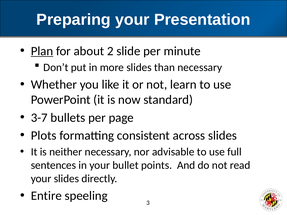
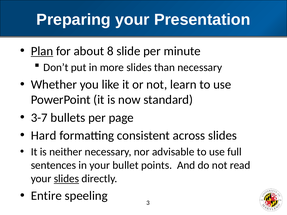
2: 2 -> 8 (110, 51)
Plots: Plots -> Hard (44, 136)
slides underline: none -> present (66, 179)
